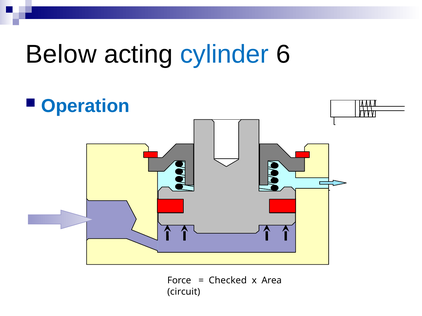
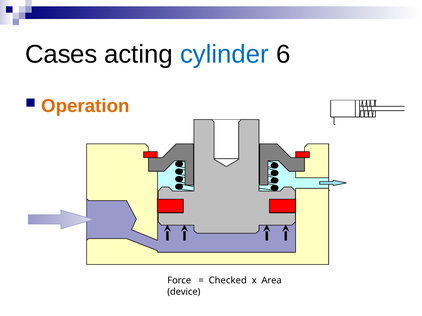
Below: Below -> Cases (61, 55)
Operation colour: blue -> orange (85, 106)
circuit: circuit -> device (184, 292)
